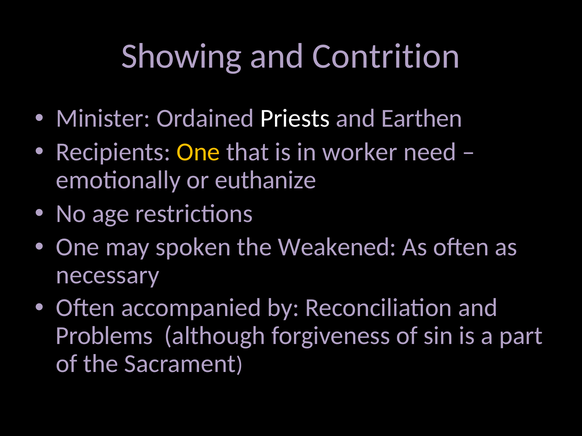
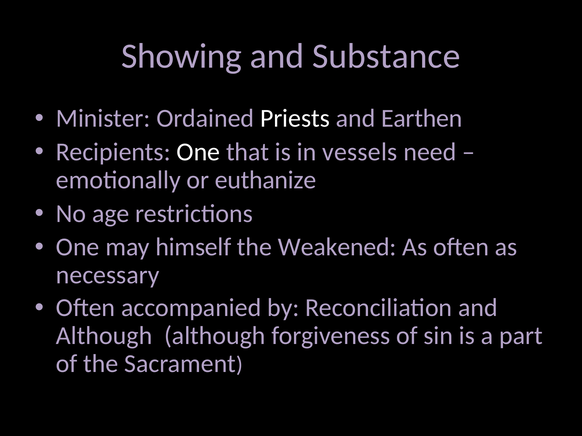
Contrition: Contrition -> Substance (386, 56)
One colour: yellow -> white (198, 152)
worker: worker -> vessels (360, 152)
spoken: spoken -> himself (193, 247)
Problems: Problems -> Although (104, 336)
